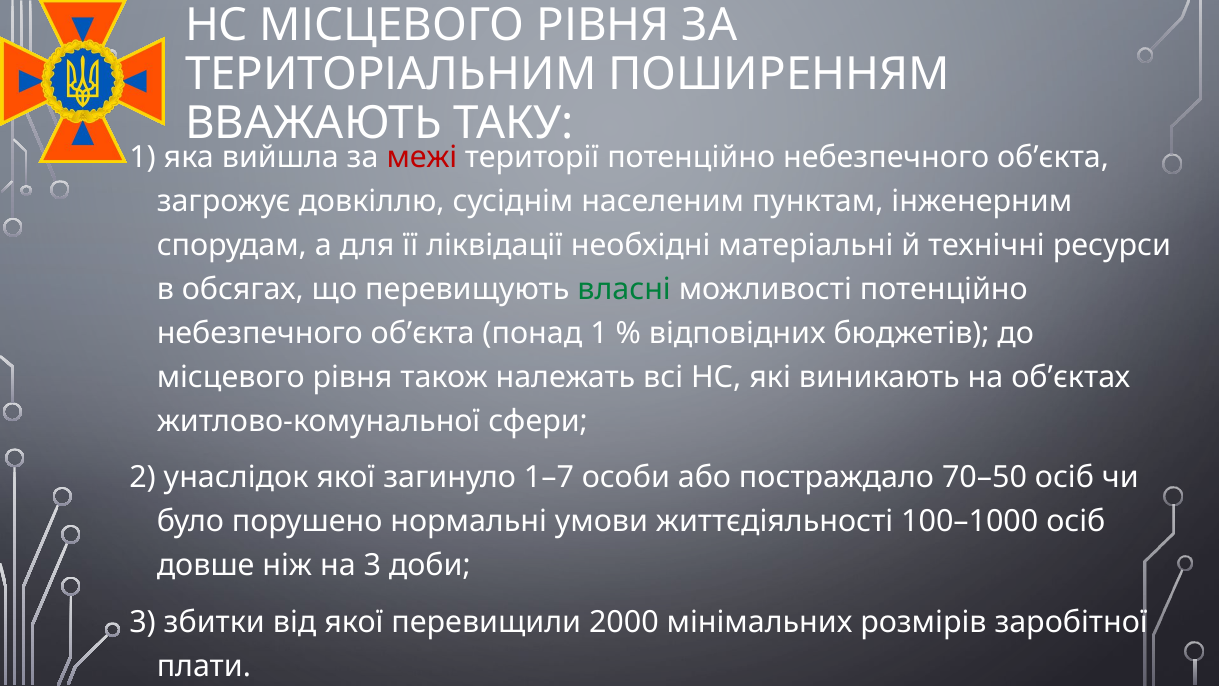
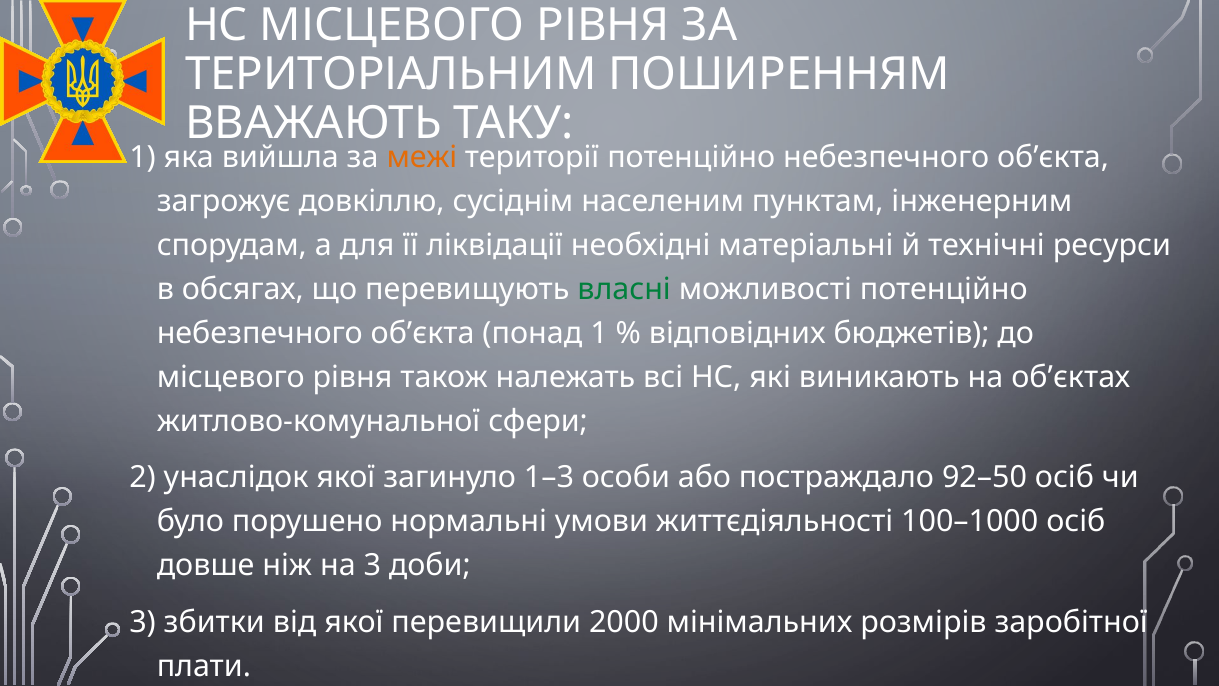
межі colour: red -> orange (422, 158)
1–7: 1–7 -> 1–3 (549, 478)
70–50: 70–50 -> 92–50 (984, 478)
